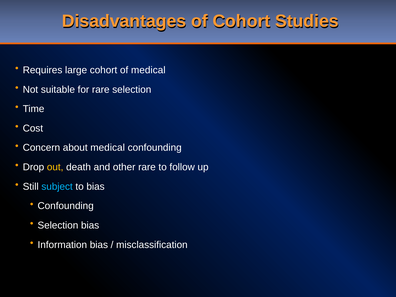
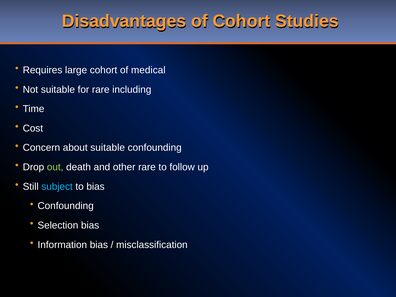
rare selection: selection -> including (132, 89)
about medical: medical -> suitable (108, 148)
out colour: yellow -> light green (55, 167)
